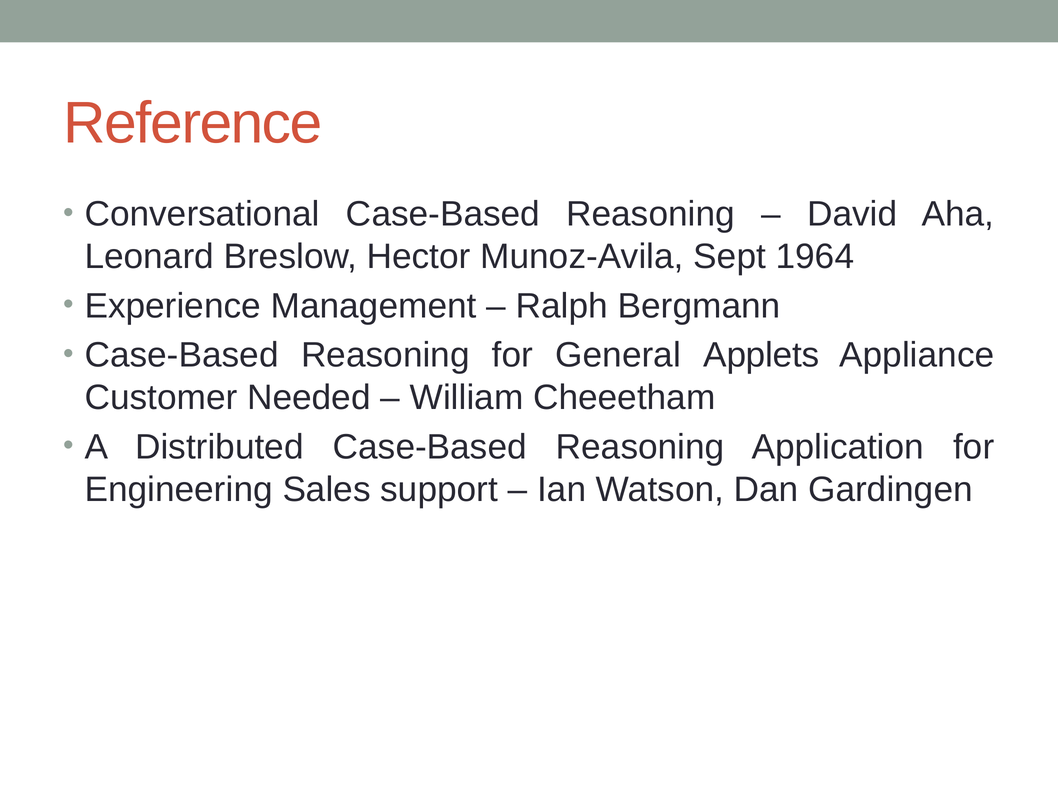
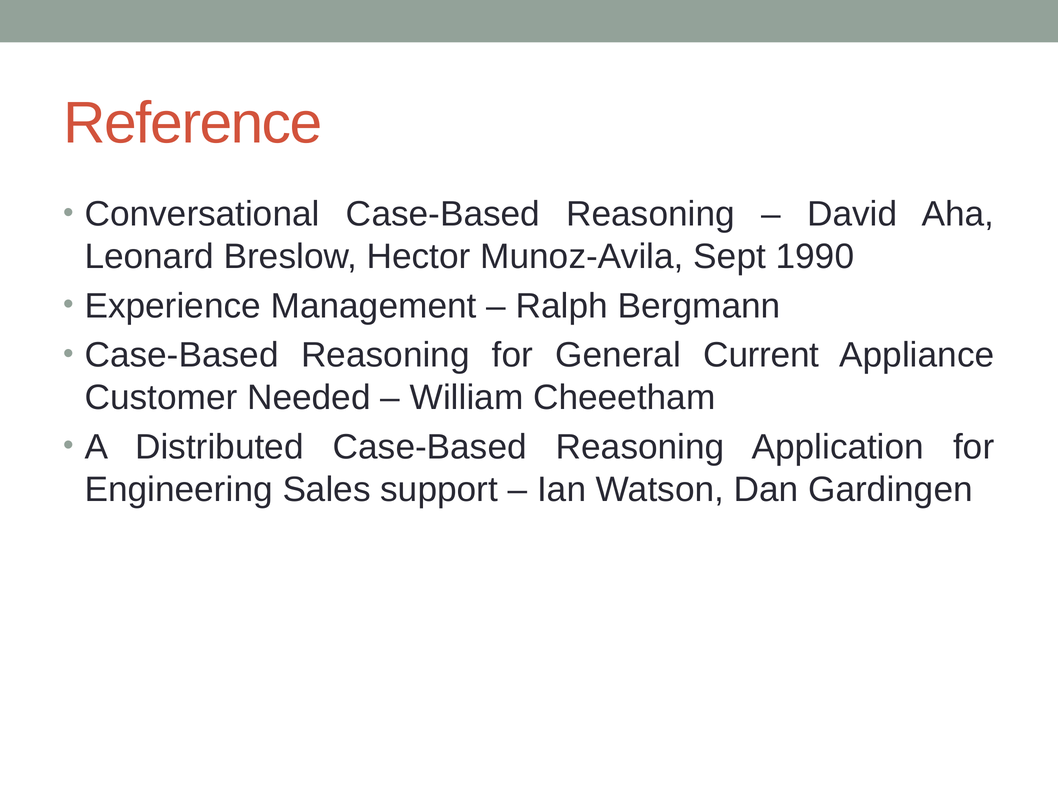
1964: 1964 -> 1990 (815, 256)
Applets: Applets -> Current (761, 355)
